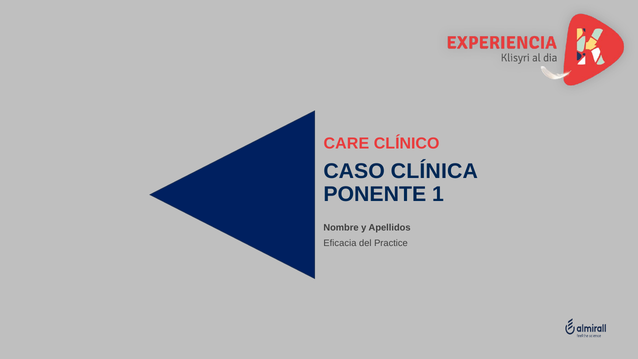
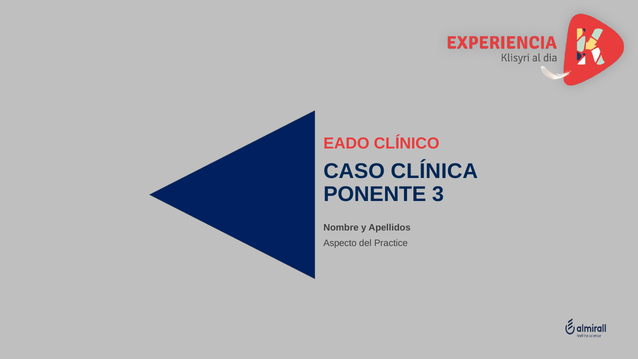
CARE: CARE -> EADO (346, 143)
1: 1 -> 3 (438, 194)
Eficacia: Eficacia -> Aspecto (340, 243)
